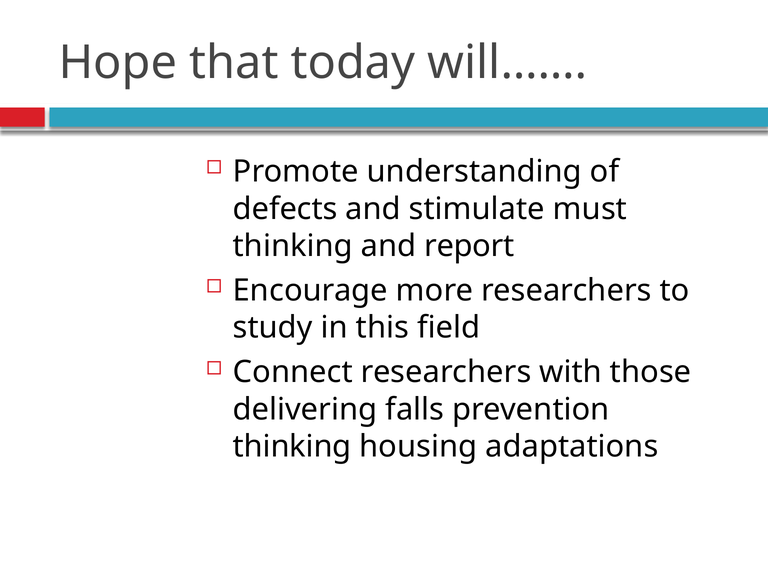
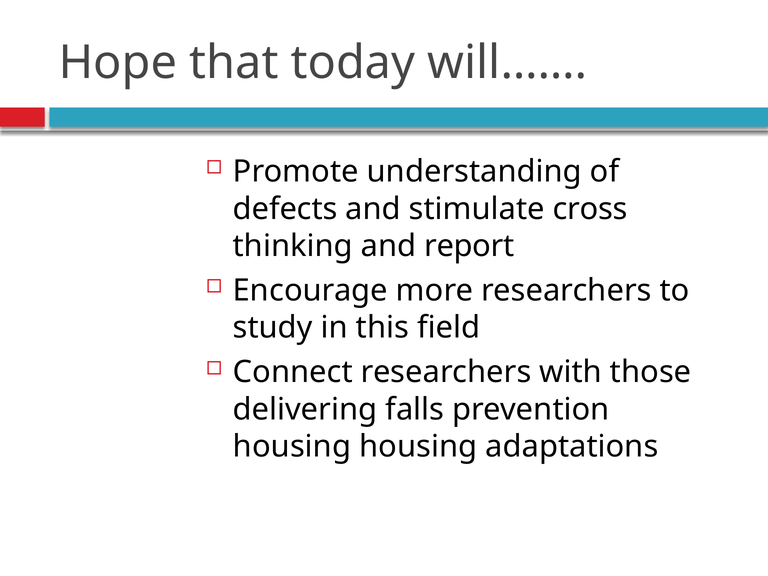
must: must -> cross (590, 209)
thinking: thinking -> housing (292, 447)
